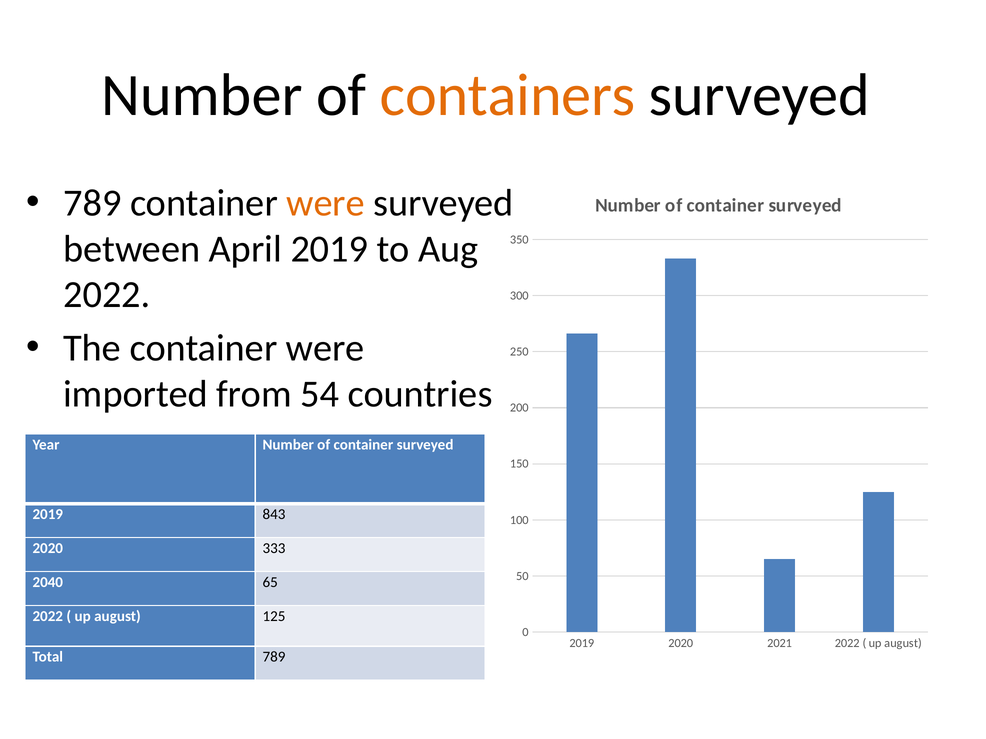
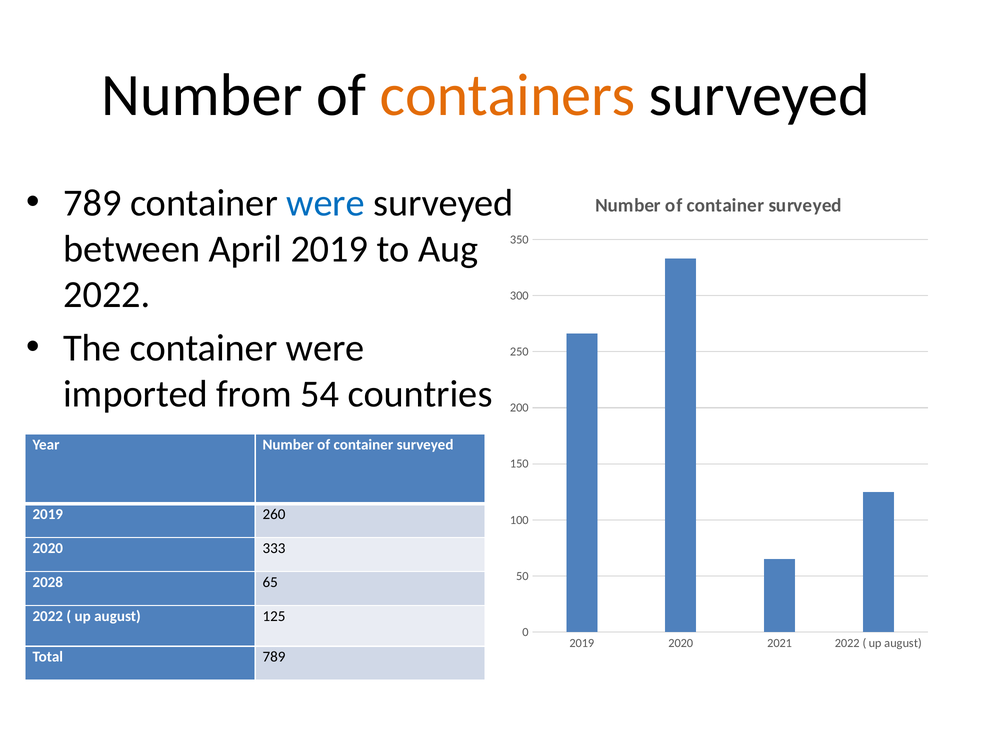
were colour: orange -> blue (326, 203)
843: 843 -> 260 (274, 515)
2040: 2040 -> 2028 (48, 583)
